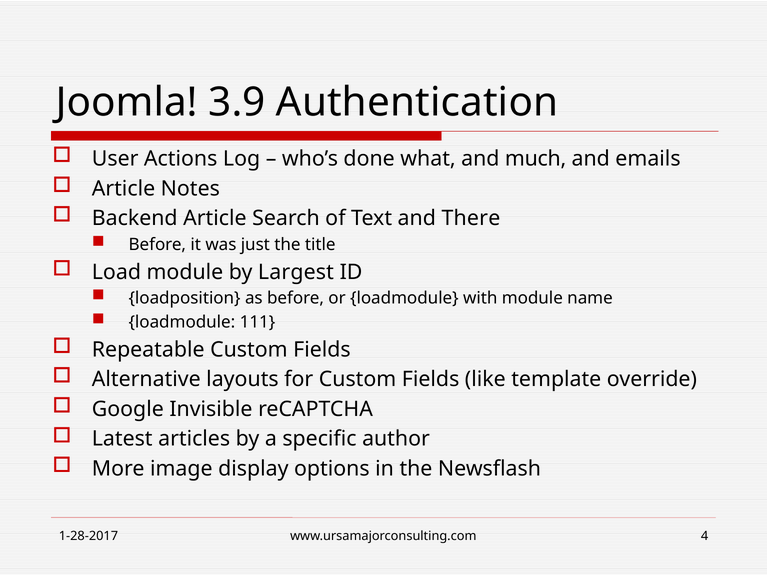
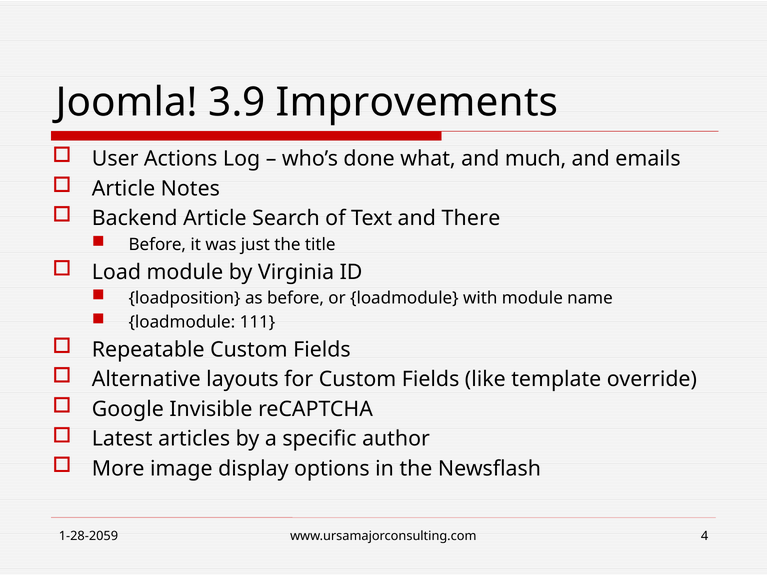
Authentication: Authentication -> Improvements (417, 102)
Largest: Largest -> Virginia (296, 272)
1-28-2017: 1-28-2017 -> 1-28-2059 (88, 536)
